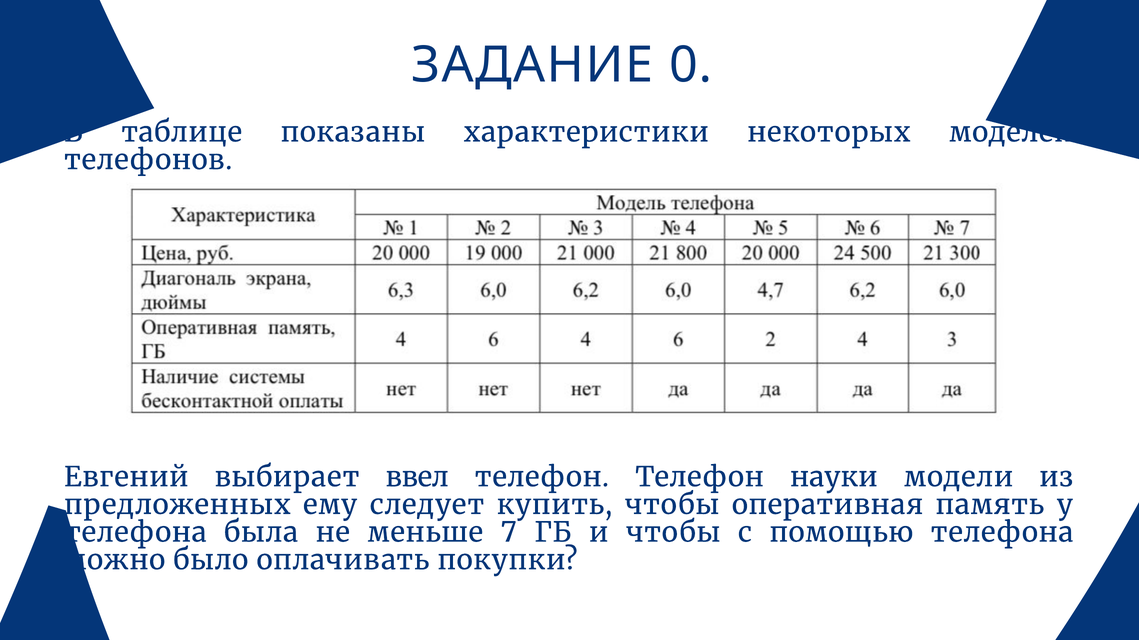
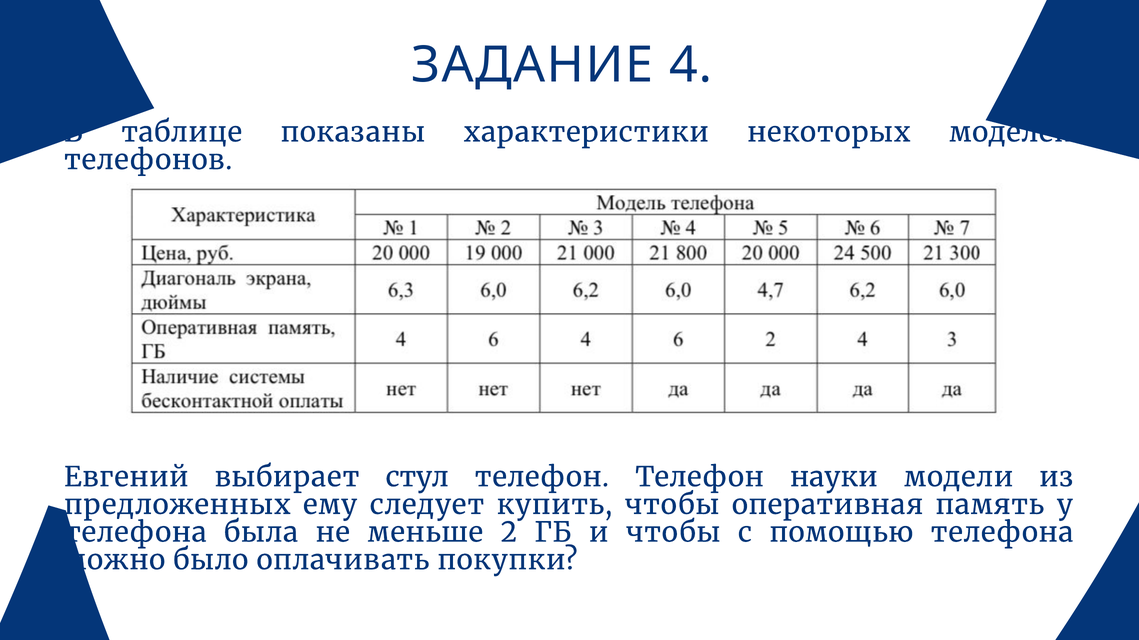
0: 0 -> 4 (691, 65)
ввел: ввел -> стул (417, 478)
7: 7 -> 2 (509, 533)
